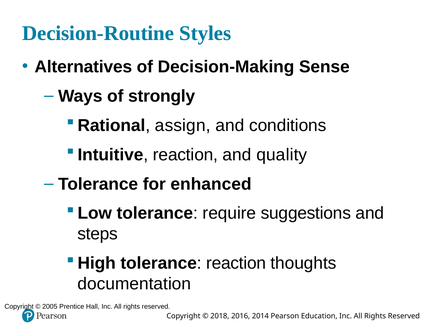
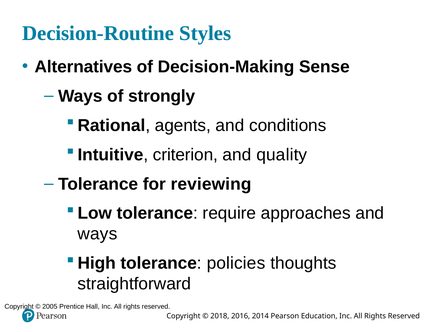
assign: assign -> agents (183, 126)
reaction: reaction -> criterion (185, 155)
enhanced: enhanced -> reviewing (211, 184)
suggestions: suggestions -> approaches (306, 213)
steps: steps -> ways (98, 234)
tolerance reaction: reaction -> policies (236, 263)
documentation: documentation -> straightforward (134, 284)
